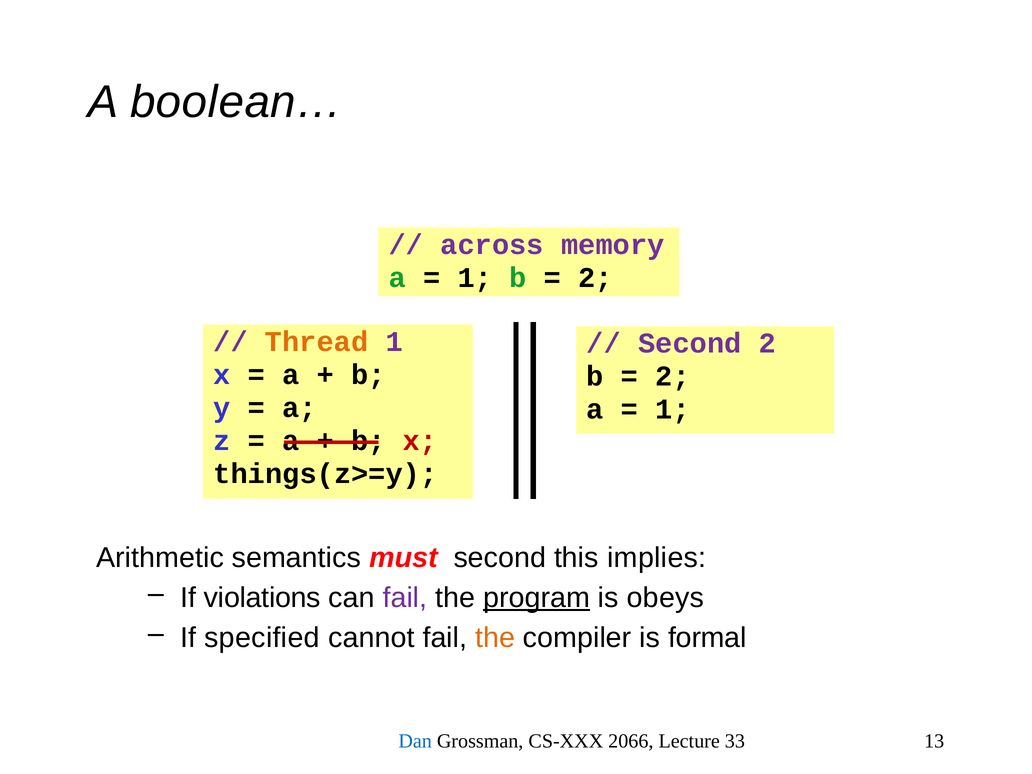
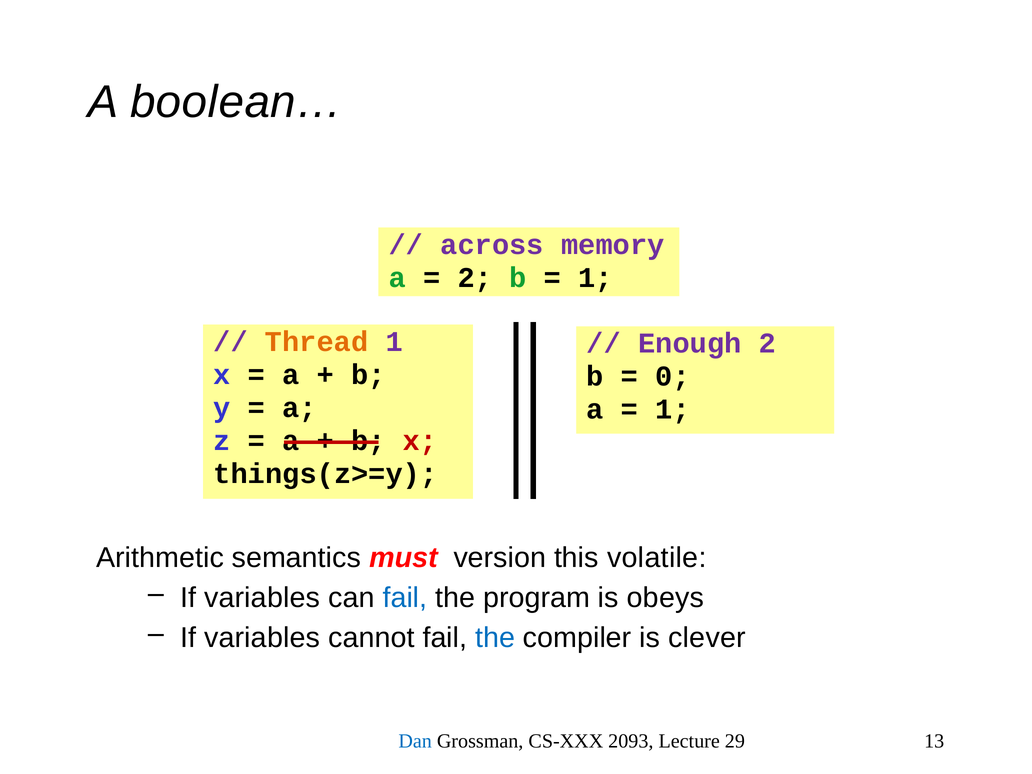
1: 1 -> 2 (475, 278)
2: 2 -> 1 (595, 278)
Second: Second -> Enough (690, 343)
2: 2 -> 0 (673, 376)
must second: second -> version (500, 558)
implies: implies -> volatile (657, 558)
violations: violations -> variables (262, 598)
fail colour: purple -> blue (405, 598)
program underline: present -> none (536, 598)
specified: specified -> variables (262, 638)
the colour: orange -> blue (495, 638)
formal: formal -> clever (707, 638)
2066: 2066 -> 2093 (631, 741)
33: 33 -> 29 (735, 741)
